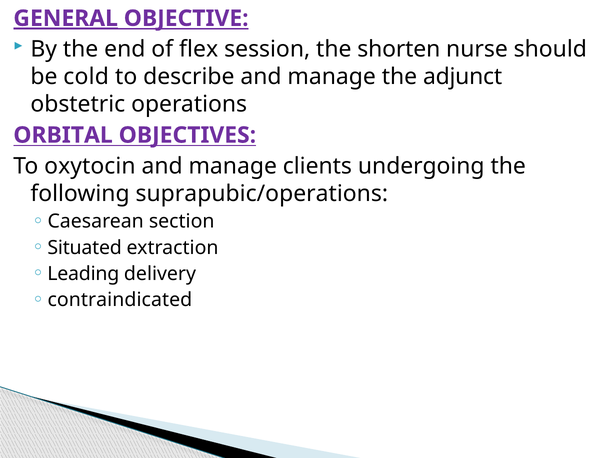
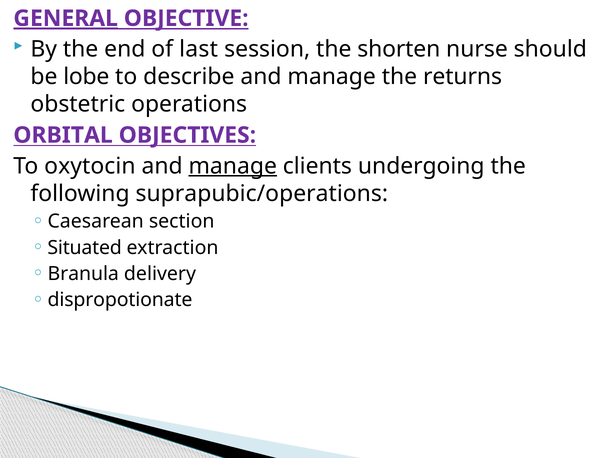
flex: flex -> last (199, 49)
cold: cold -> lobe (86, 77)
adjunct: adjunct -> returns (463, 77)
manage underline: none -> present (233, 166)
Leading: Leading -> Branula (83, 274)
contraindicated: contraindicated -> dispropotionate (120, 300)
